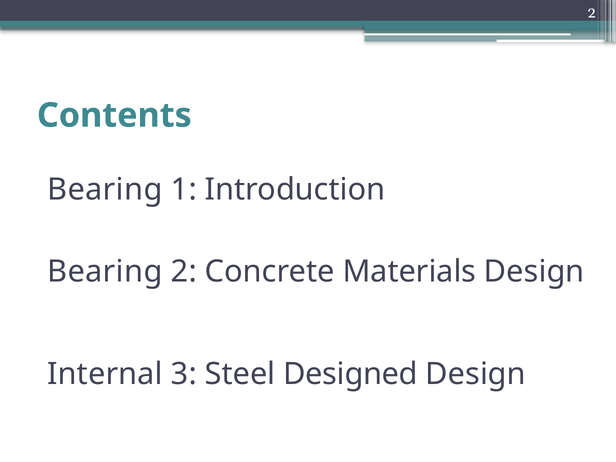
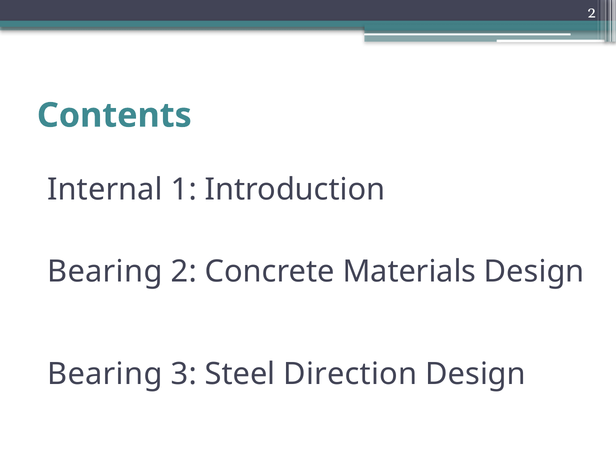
Bearing: Bearing -> Internal (105, 190)
Internal: Internal -> Bearing (105, 374)
Designed: Designed -> Direction (350, 374)
